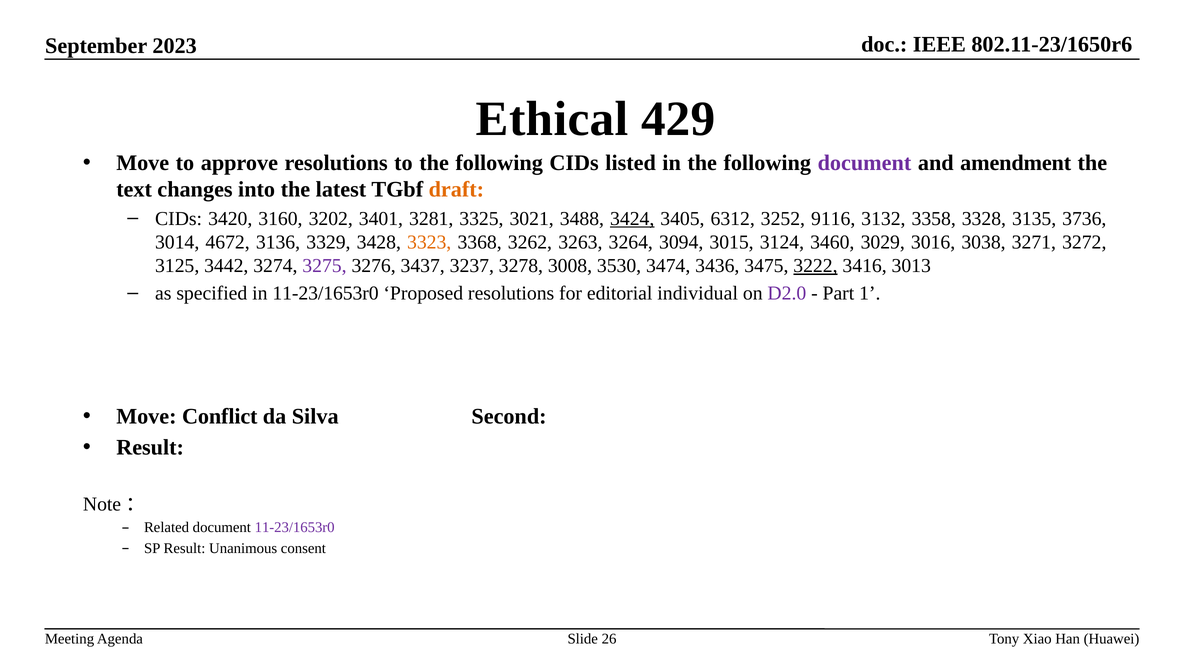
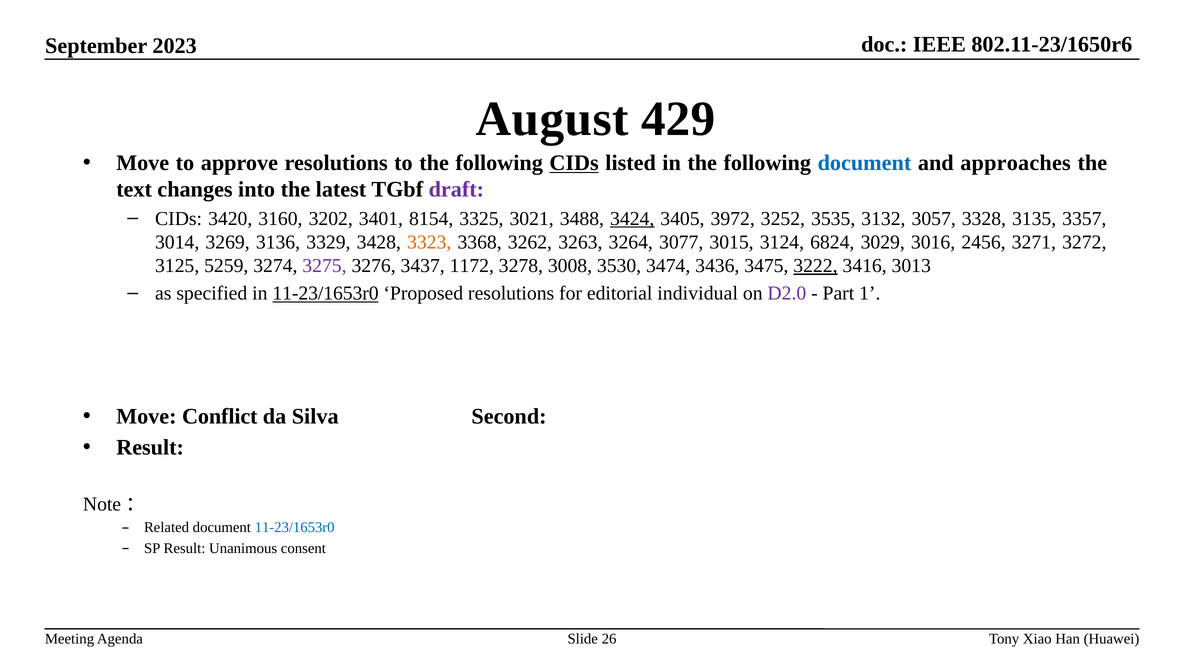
Ethical: Ethical -> August (552, 119)
CIDs underline: none -> present (574, 163)
document colour: purple -> blue (864, 163)
amendment: amendment -> approaches (1016, 163)
draft colour: orange -> purple (456, 190)
3281: 3281 -> 8154 (431, 218)
6312: 6312 -> 3972 (733, 218)
9116: 9116 -> 3535 (833, 218)
3358: 3358 -> 3057 (934, 218)
3736: 3736 -> 3357 (1084, 218)
4672: 4672 -> 3269 (228, 242)
3094: 3094 -> 3077 (681, 242)
3460: 3460 -> 6824 (832, 242)
3038: 3038 -> 2456 (984, 242)
3442: 3442 -> 5259 (226, 266)
3237: 3237 -> 1172 (472, 266)
11-23/1653r0 underline: none -> present (326, 293)
11-23/1653r0 colour: purple -> blue (295, 527)
